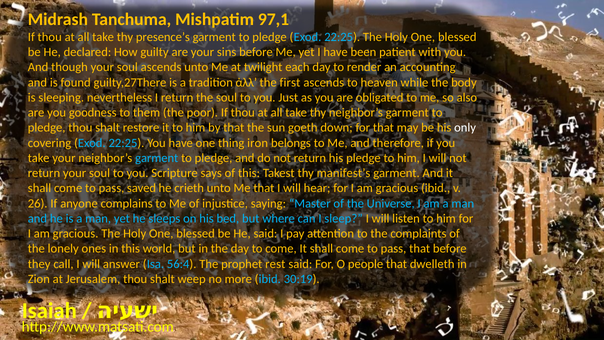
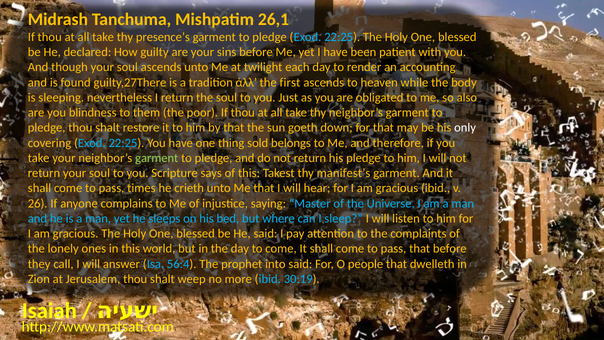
97,1: 97,1 -> 26,1 (274, 19)
goodness: goodness -> blindness (93, 113)
iron: iron -> sold (258, 143)
garment colour: light blue -> light green (157, 158)
saved: saved -> times (141, 188)
rest: rest -> into (275, 264)
